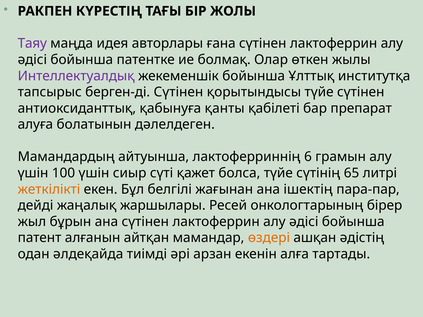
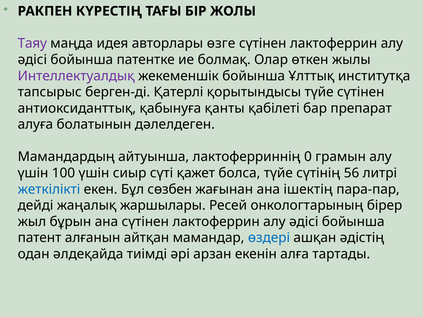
ғана: ғана -> өзге (221, 44)
берген-ді Сүтінен: Сүтінен -> Қатерлі (179, 92)
6: 6 -> 0 (308, 157)
65: 65 -> 56 (352, 173)
жеткілікті colour: orange -> blue (49, 189)
белгілі: белгілі -> сөзбен (170, 189)
өздері colour: orange -> blue (269, 238)
